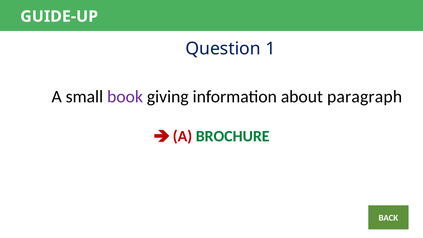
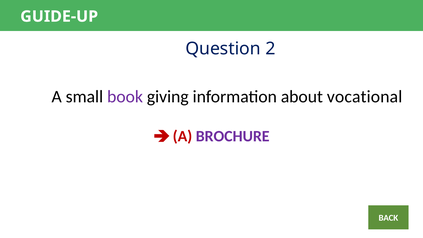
1: 1 -> 2 (270, 49)
paragraph: paragraph -> vocational (365, 97)
BROCHURE colour: green -> purple (233, 136)
